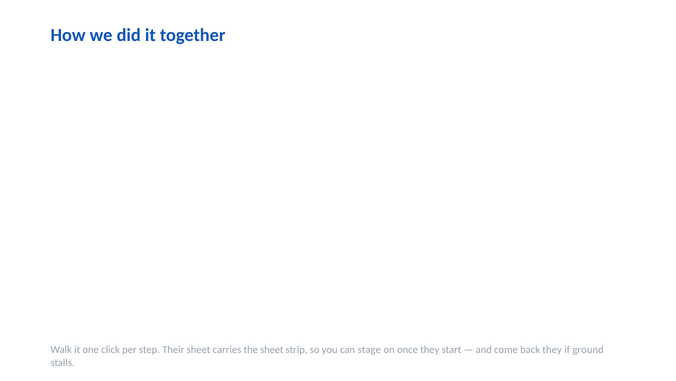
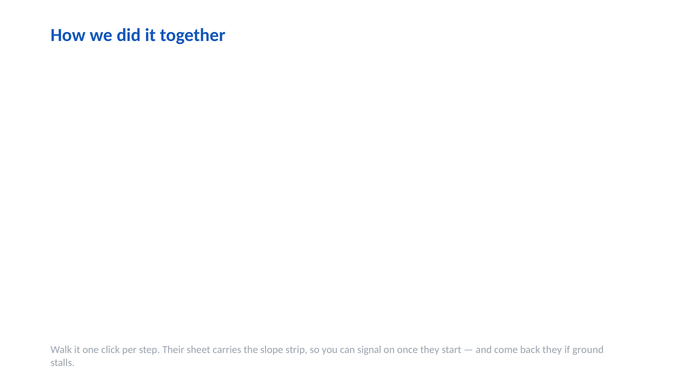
the sheet: sheet -> slope (272, 349)
stage: stage -> signal (369, 349)
